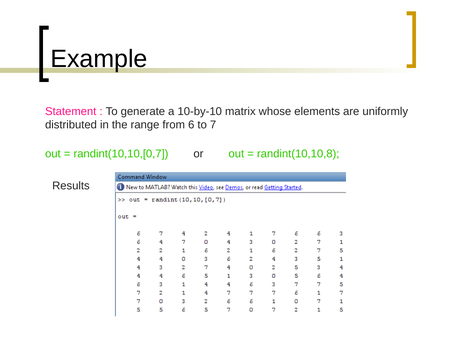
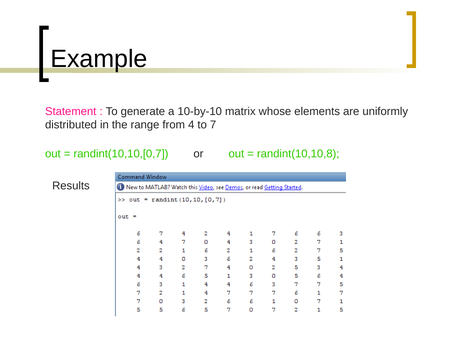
6: 6 -> 4 (191, 125)
